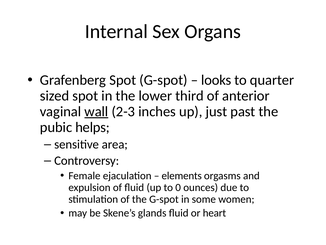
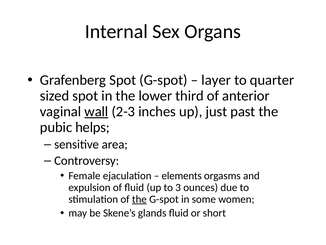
looks: looks -> layer (216, 80)
0: 0 -> 3 (178, 187)
the underline: none -> present (139, 199)
heart: heart -> short (214, 213)
